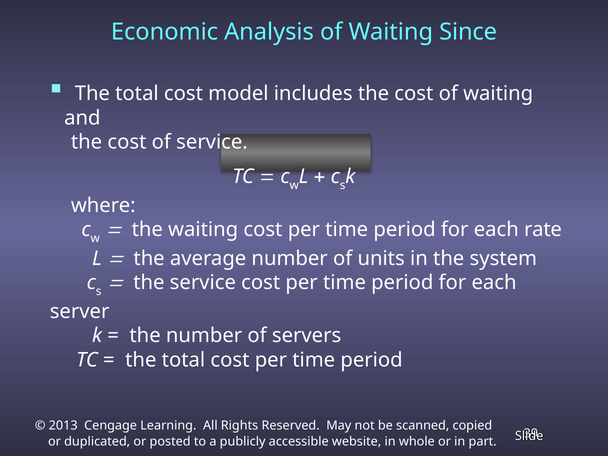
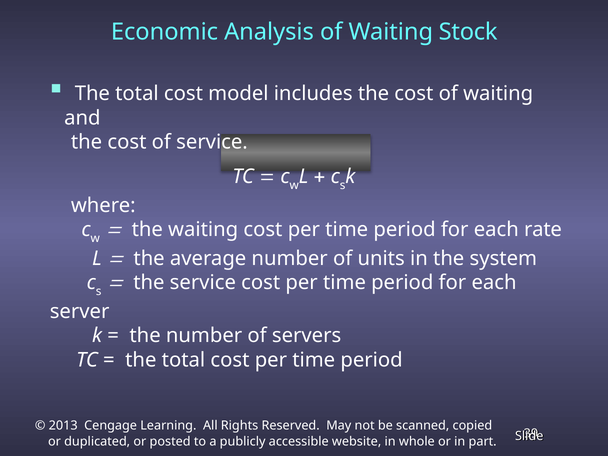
Since: Since -> Stock (468, 32)
